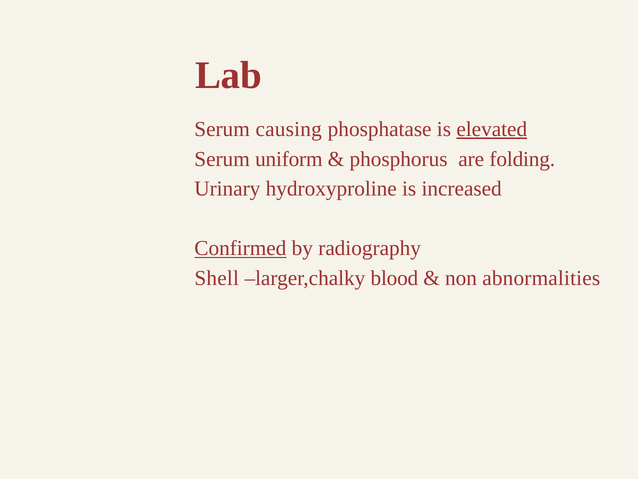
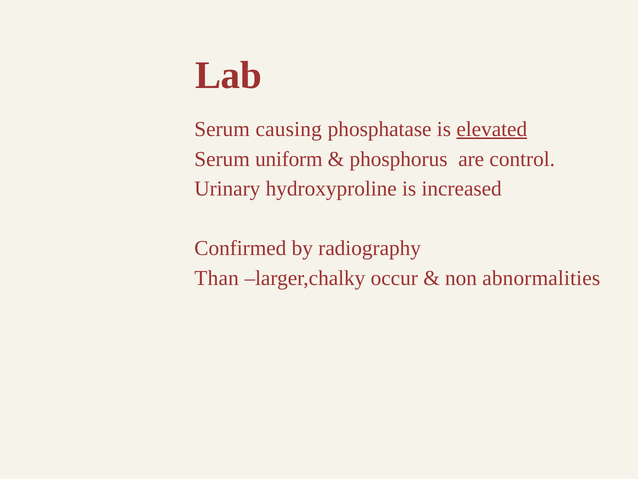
folding: folding -> control (522, 159)
Confirmed underline: present -> none (240, 248)
Shell: Shell -> Than (217, 278)
blood: blood -> occur (394, 278)
